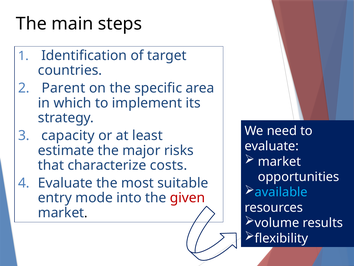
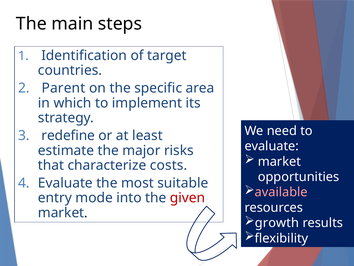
capacity: capacity -> redefine (68, 135)
available colour: light blue -> pink (281, 192)
volume: volume -> growth (277, 223)
